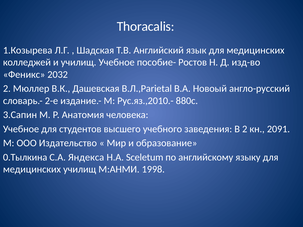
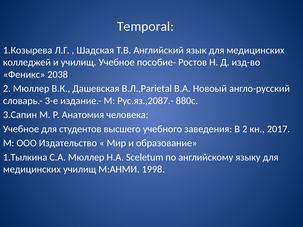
Thoracalis: Thoracalis -> Temporal (145, 26)
2032: 2032 -> 2038 (58, 75)
2-е: 2-е -> 3-е (51, 101)
Рус.яз.,2010.-: Рус.яз.,2010.- -> Рус.яз.,2087.- (145, 101)
2091: 2091 -> 2017 (278, 129)
0.Тылкина: 0.Тылкина -> 1.Тылкина (25, 157)
С.А Яндекса: Яндекса -> Мюллер (86, 157)
